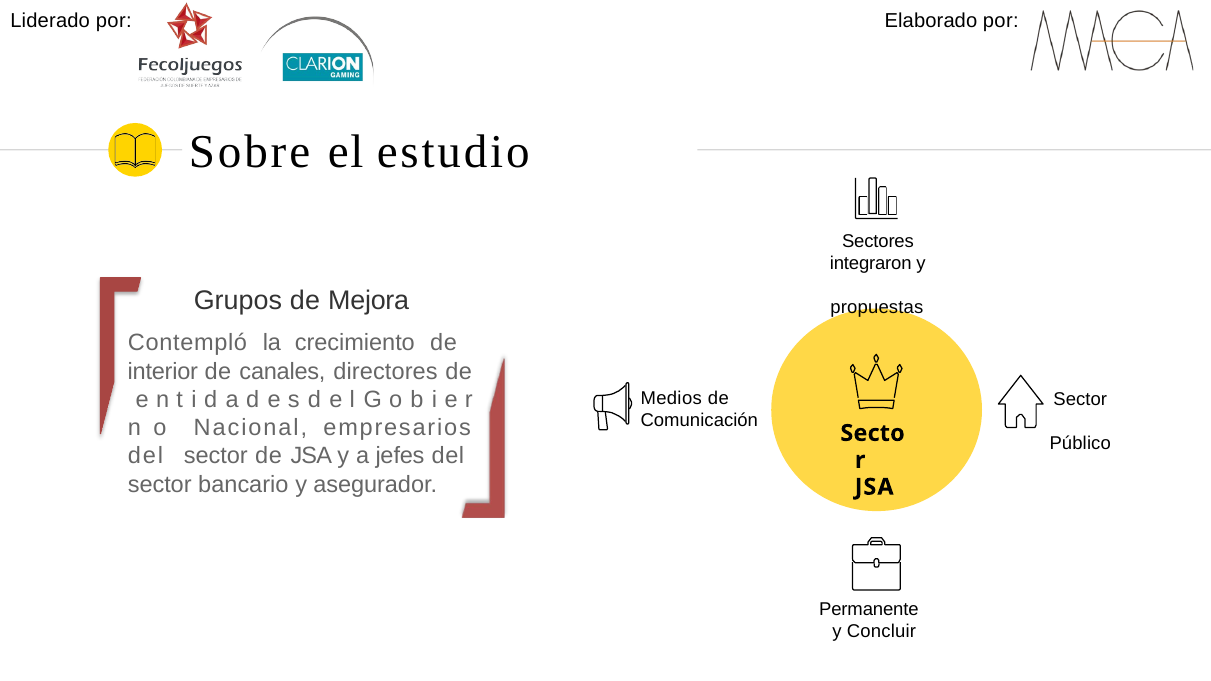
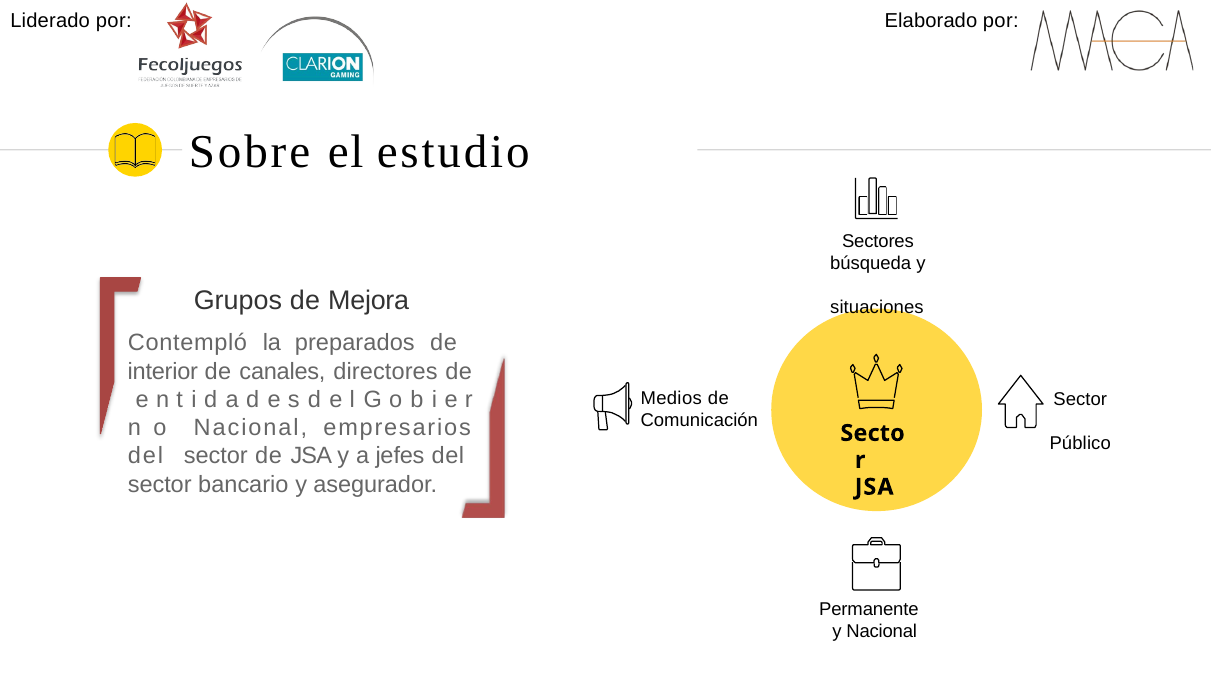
integraron: integraron -> búsqueda (871, 263)
propuestas: propuestas -> situaciones (877, 307)
crecimiento: crecimiento -> preparados (355, 343)
y Concluir: Concluir -> Nacional (882, 631)
